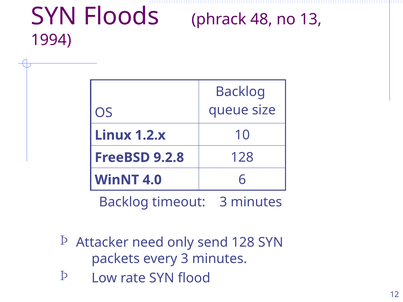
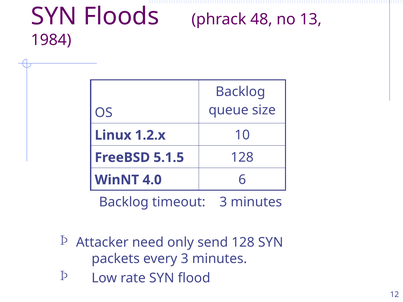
1994: 1994 -> 1984 (51, 40)
9.2.8: 9.2.8 -> 5.1.5 (169, 158)
